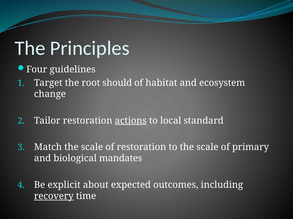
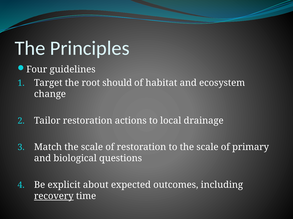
actions underline: present -> none (131, 121)
standard: standard -> drainage (204, 121)
mandates: mandates -> questions (121, 159)
